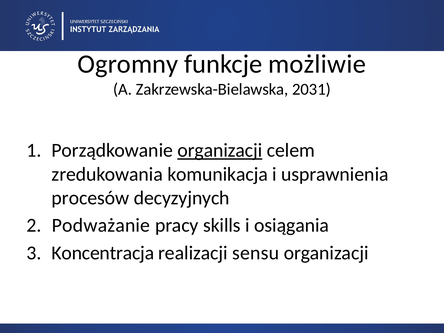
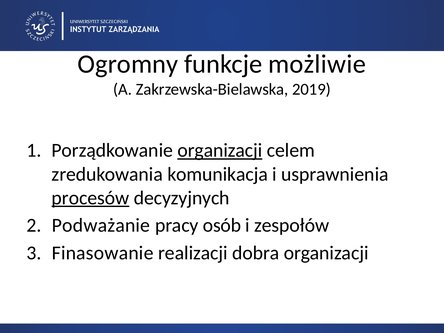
2031: 2031 -> 2019 (311, 89)
procesów underline: none -> present (90, 198)
skills: skills -> osób (222, 225)
osiągania: osiągania -> zespołów (292, 225)
Koncentracja: Koncentracja -> Finasowanie (103, 253)
sensu: sensu -> dobra (256, 253)
